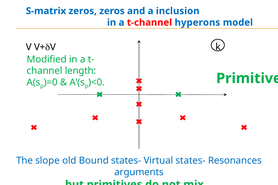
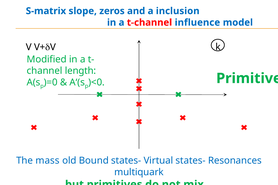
S-matrix zeros: zeros -> slope (83, 11)
hyperons: hyperons -> influence (197, 23)
slope: slope -> mass (47, 161)
arguments: arguments -> multiquark (139, 172)
